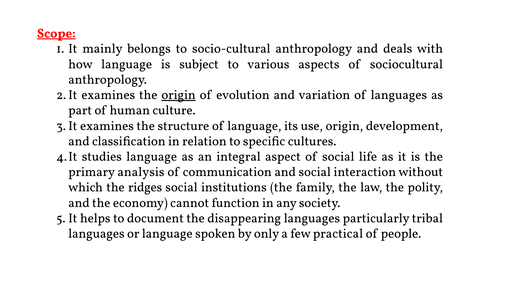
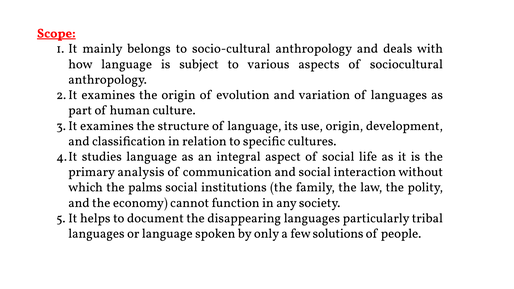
origin underline: present -> none (179, 95)
ridges: ridges -> palms (145, 188)
practical: practical -> solutions (338, 234)
